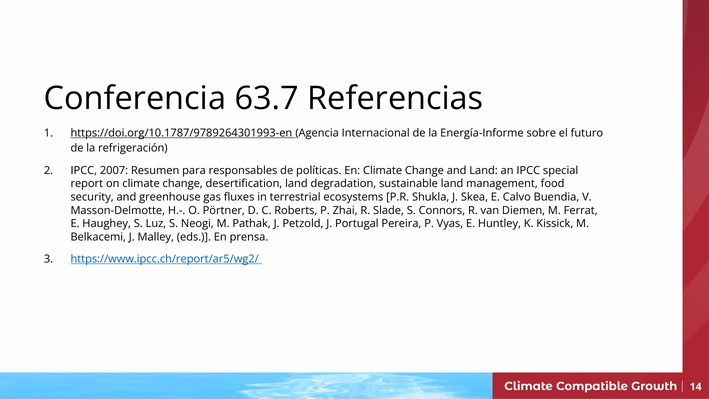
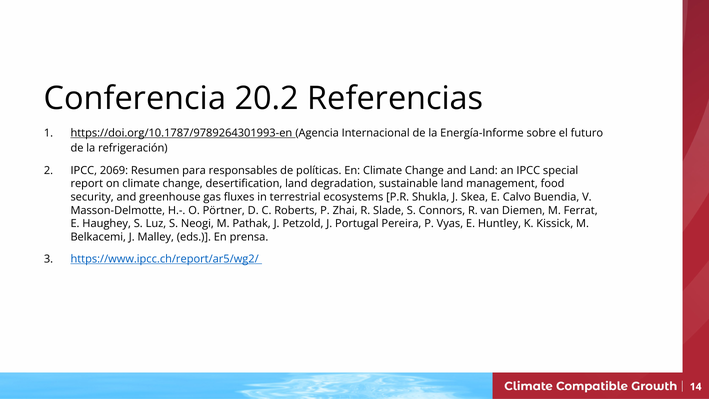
63.7: 63.7 -> 20.2 (267, 99)
2007: 2007 -> 2069 (114, 170)
